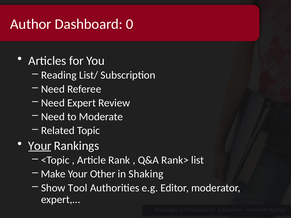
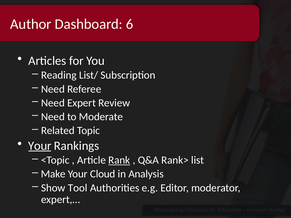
0: 0 -> 6 (130, 24)
Rank underline: none -> present (119, 160)
Other: Other -> Cloud (103, 174)
Shaking: Shaking -> Analysis (146, 174)
